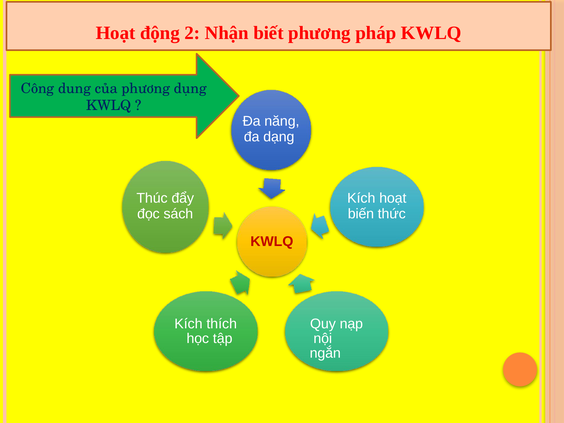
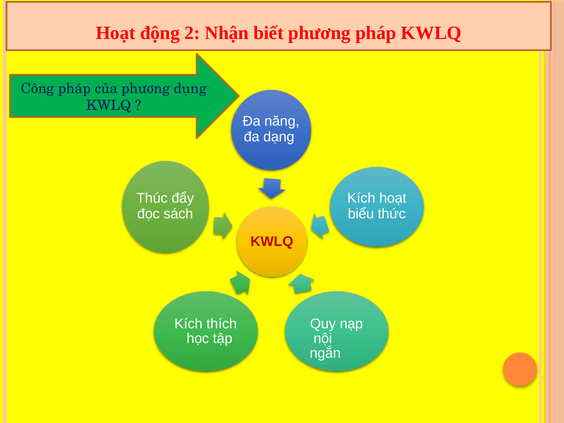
Công dung: dung -> pháp (75, 88)
biến: biến -> biểu (361, 214)
